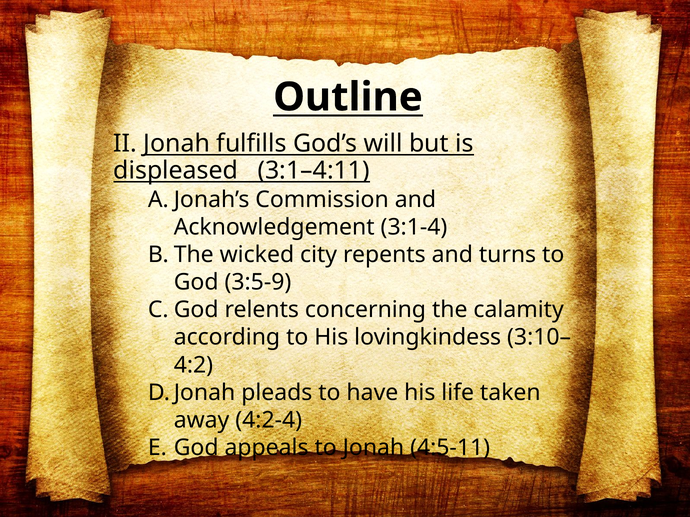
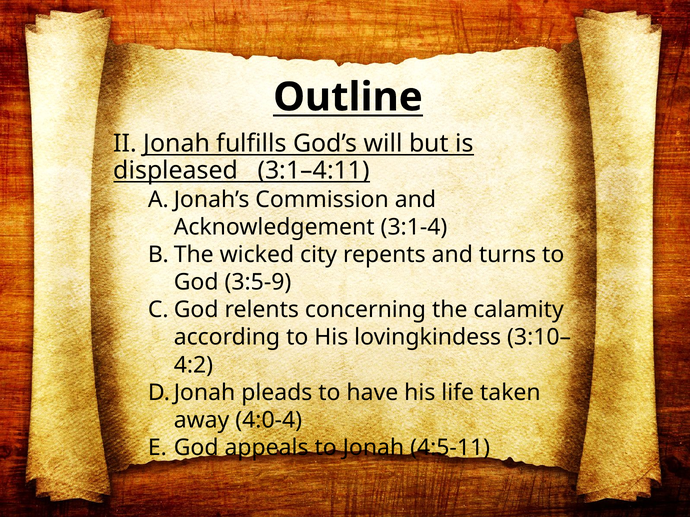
4:2-4: 4:2-4 -> 4:0-4 (269, 421)
